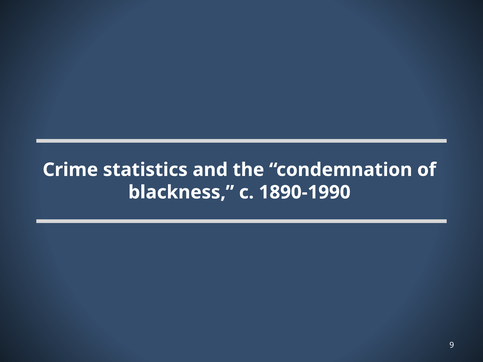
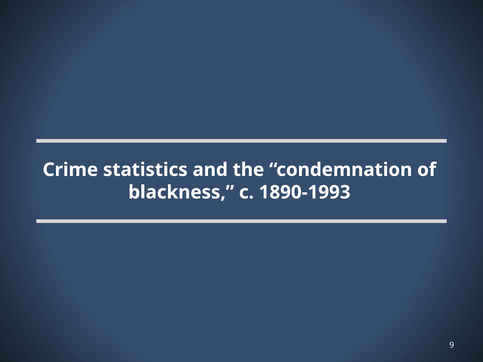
1890-1990: 1890-1990 -> 1890-1993 (305, 192)
